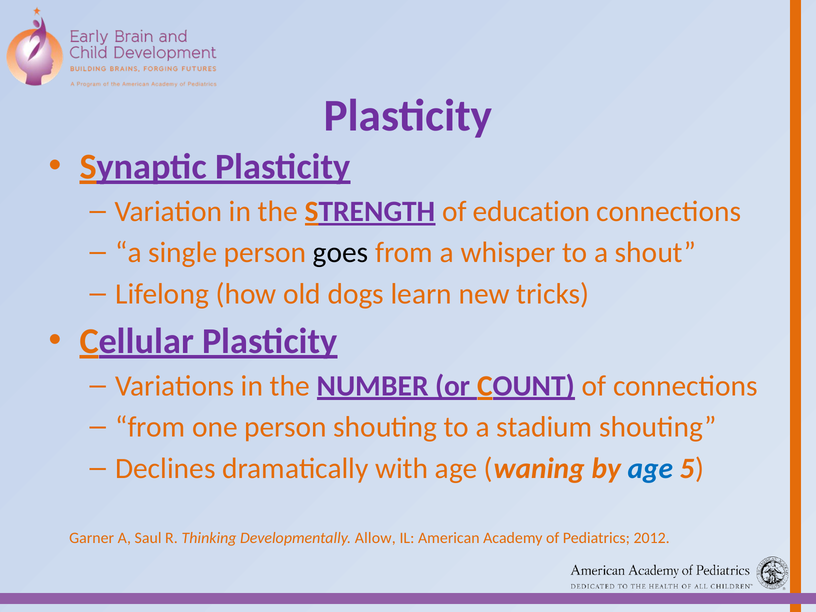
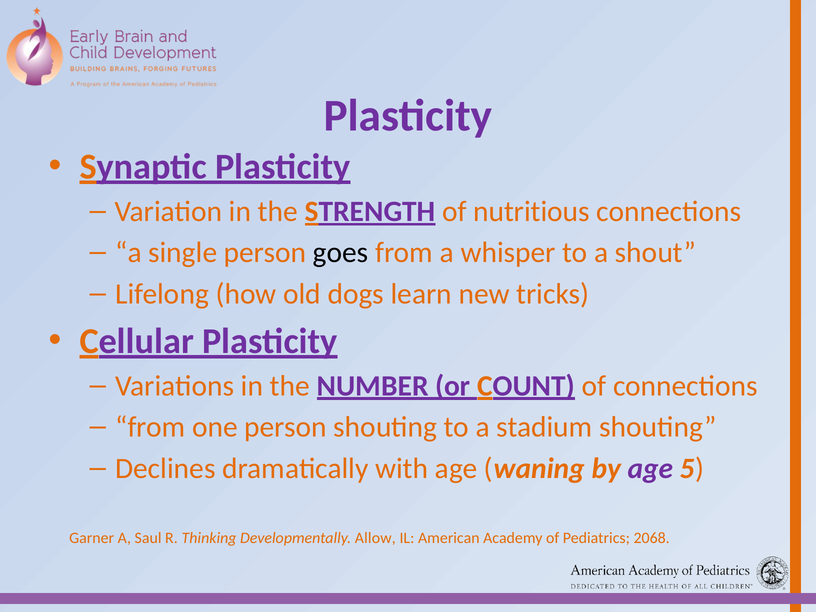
education: education -> nutritious (532, 212)
age colour: blue -> purple (650, 468)
2012: 2012 -> 2068 (652, 538)
